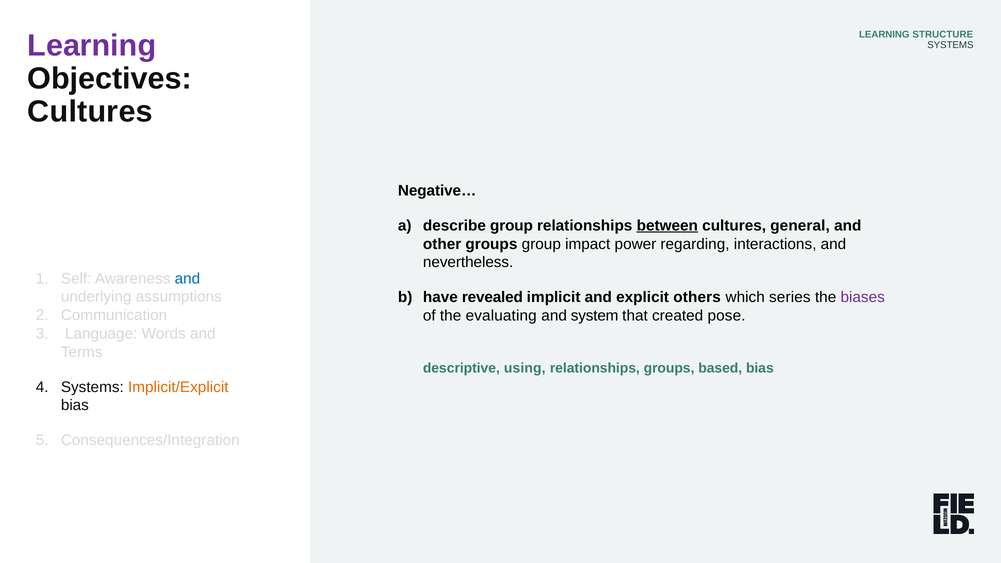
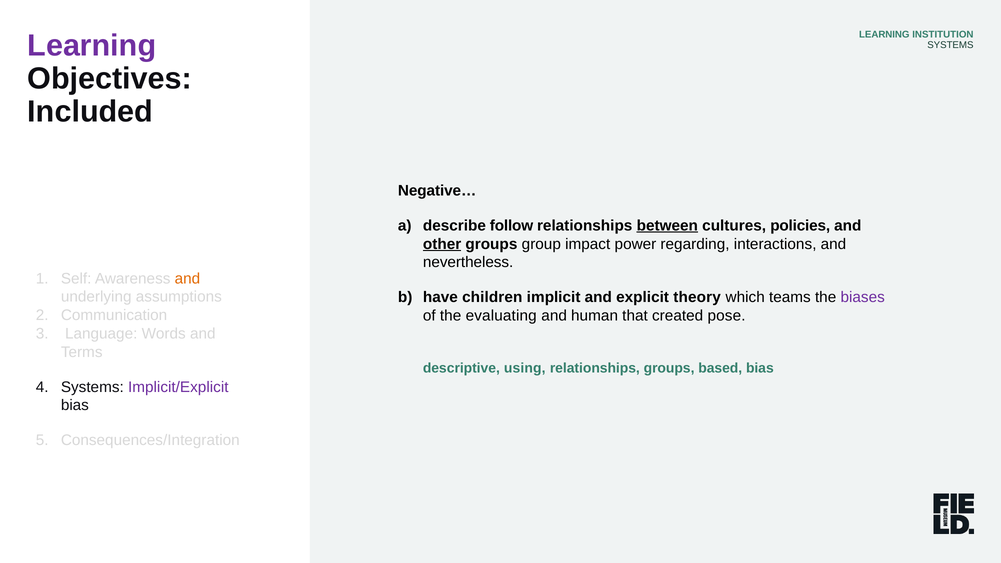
STRUCTURE: STRUCTURE -> INSTITUTION (943, 35)
Cultures: Cultures -> Included (90, 112)
describe group: group -> follow (512, 226)
general: general -> policies (800, 226)
other underline: none -> present (442, 244)
and colour: blue -> orange (187, 279)
revealed: revealed -> children (492, 297)
others: others -> theory (697, 297)
series: series -> teams (790, 297)
system: system -> human (595, 316)
Implicit/Explicit colour: orange -> purple (178, 387)
